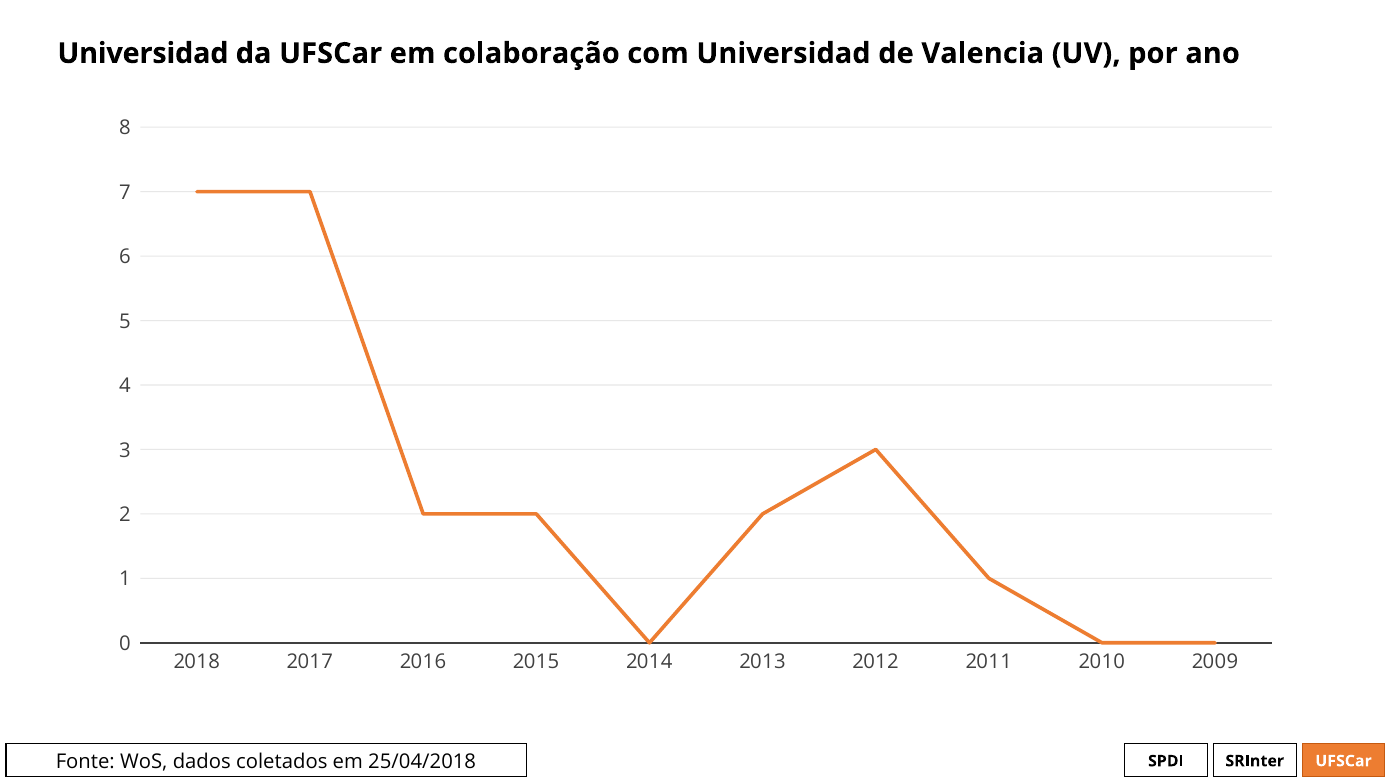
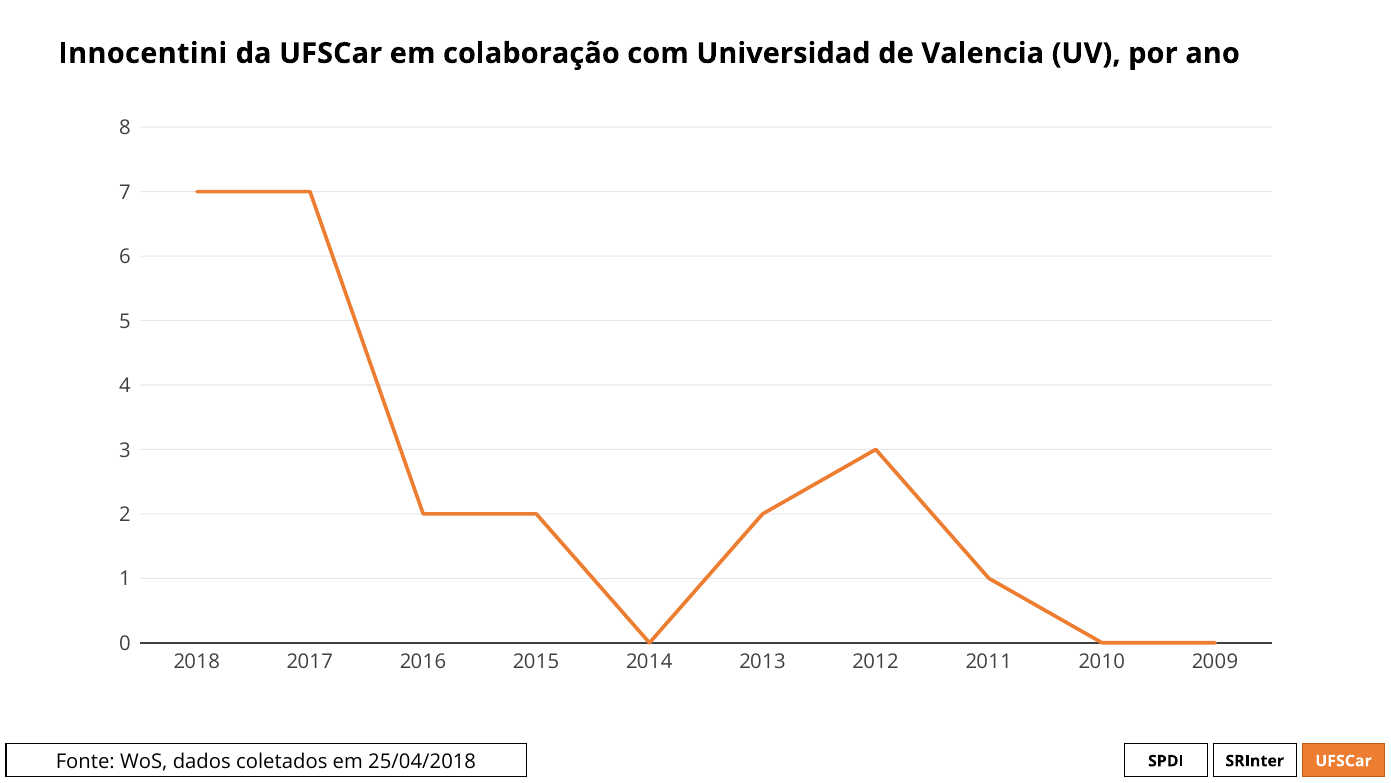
Universidad: Universidad -> Innocentini (143, 53)
